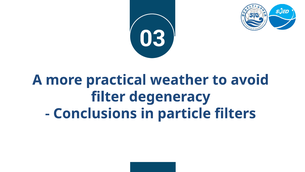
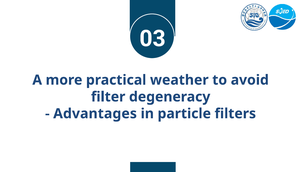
Conclusions: Conclusions -> Advantages (95, 113)
